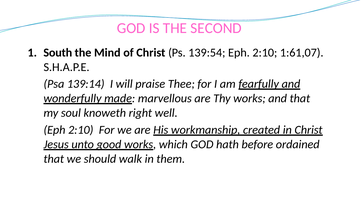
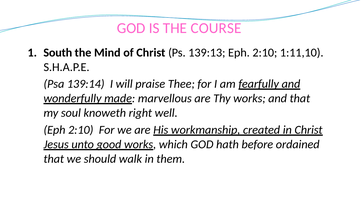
SECOND: SECOND -> COURSE (216, 28)
139:54: 139:54 -> 139:13 (207, 52)
1:61,07: 1:61,07 -> 1:11,10 (302, 52)
